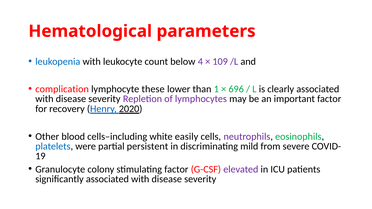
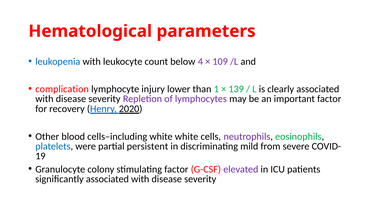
these: these -> injury (153, 89)
696: 696 -> 139 (236, 89)
white easily: easily -> white (187, 137)
